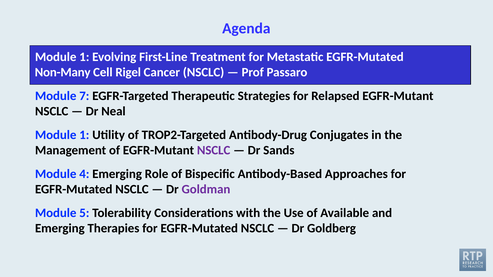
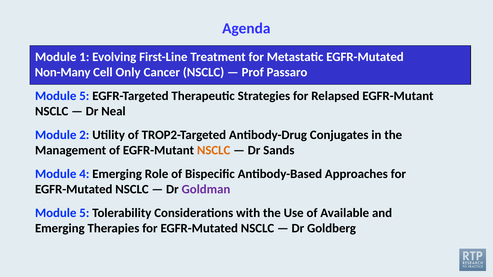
Rigel: Rigel -> Only (128, 72)
7: 7 -> 5 (84, 96)
1: 1 -> 2 (84, 135)
NSCLC colour: purple -> orange (214, 150)
